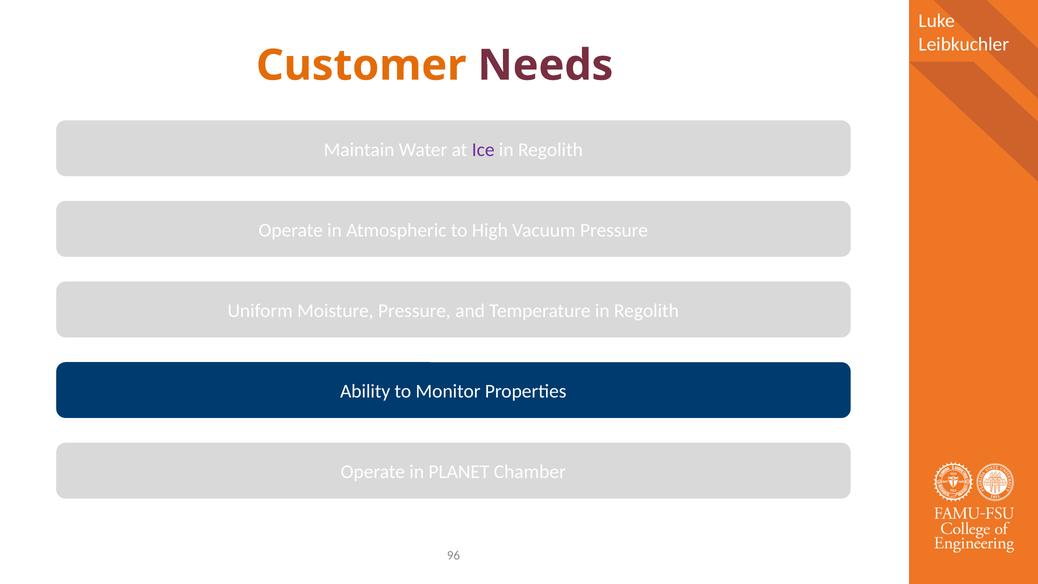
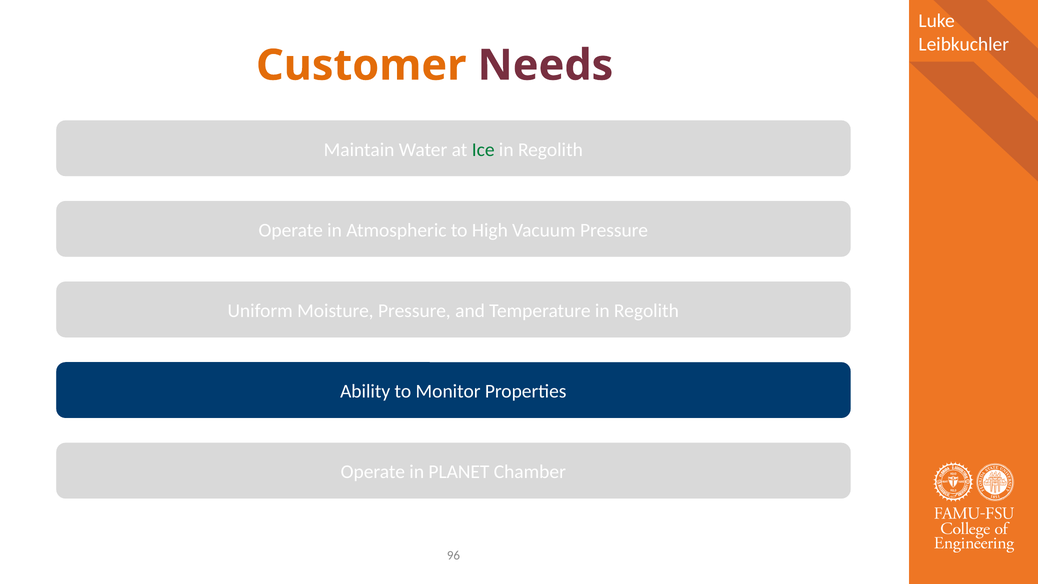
Ice colour: purple -> green (483, 150)
